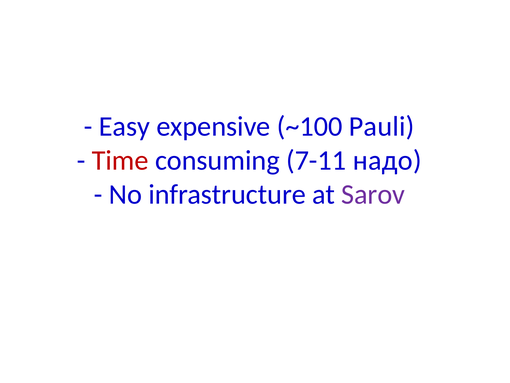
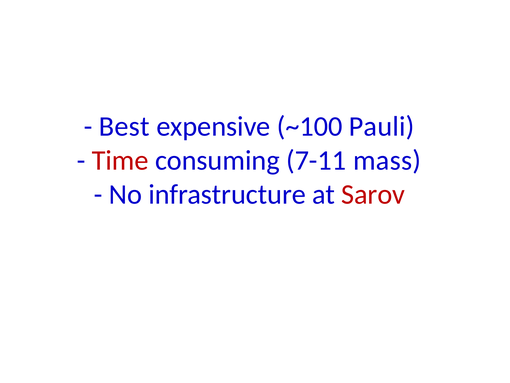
Easy: Easy -> Best (124, 126)
надо: надо -> mass (387, 160)
Sarov colour: purple -> red (373, 194)
